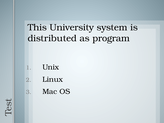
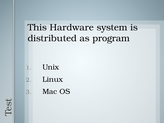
University: University -> Hardware (72, 27)
